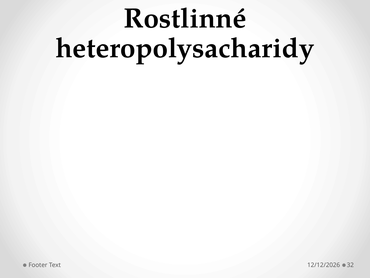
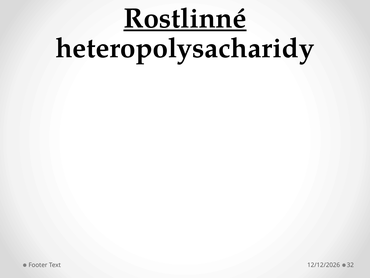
Rostlinné underline: none -> present (185, 18)
